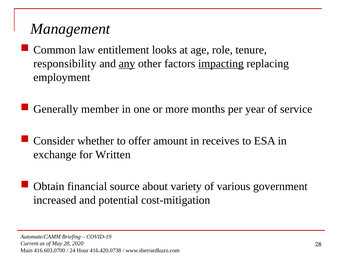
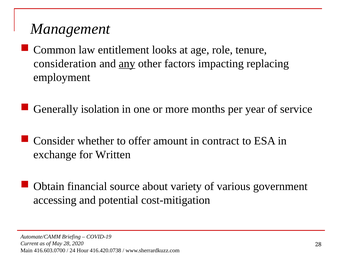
responsibility: responsibility -> consideration (65, 64)
impacting underline: present -> none (221, 64)
member: member -> isolation (100, 109)
receives: receives -> contract (221, 141)
increased: increased -> accessing (55, 201)
